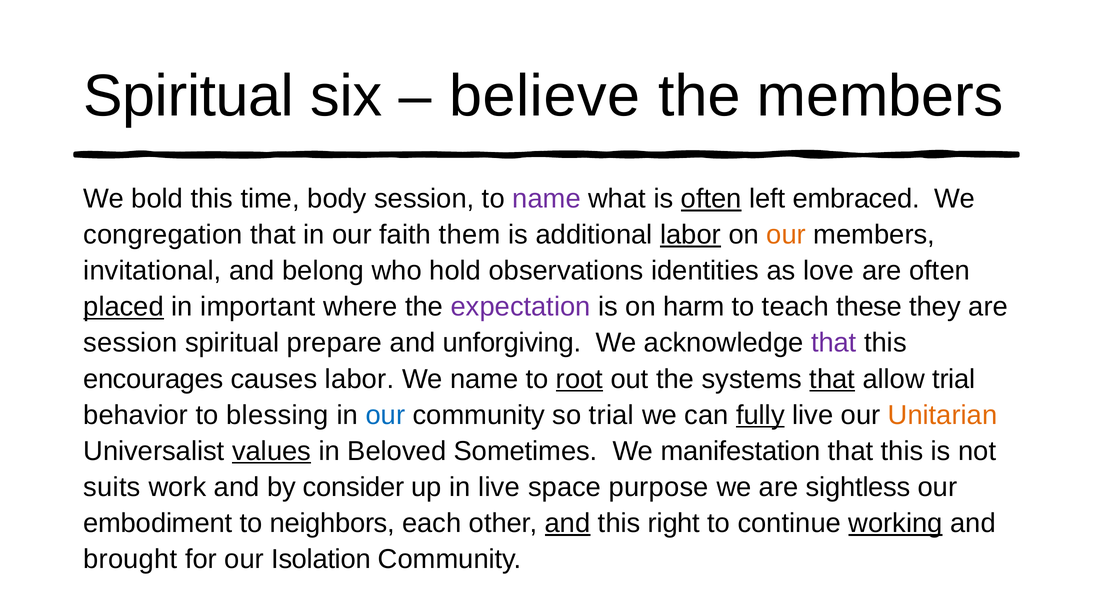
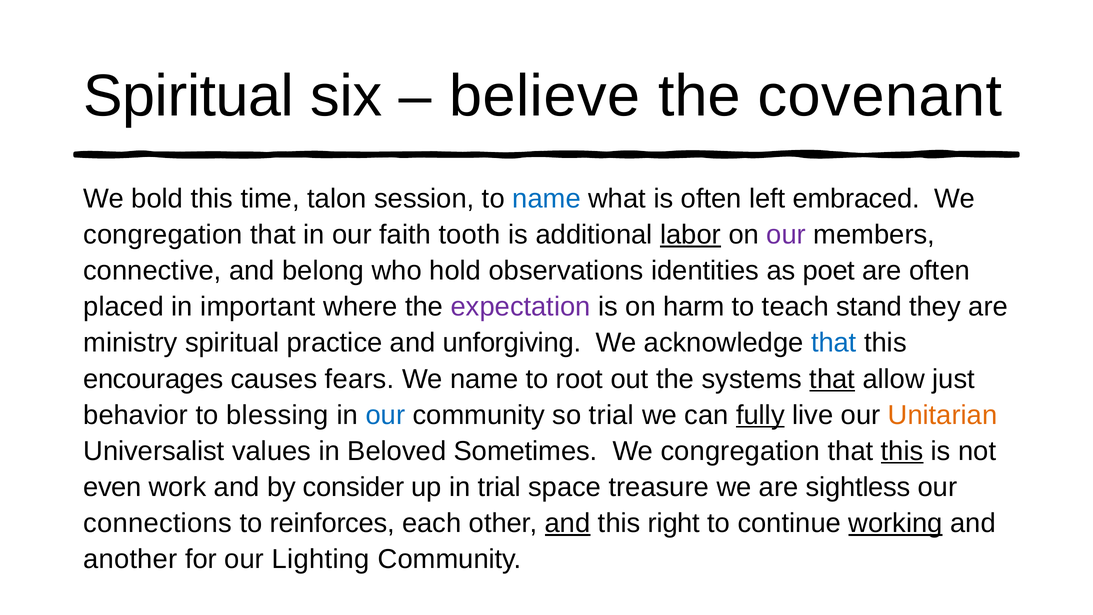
the members: members -> covenant (880, 96)
body: body -> talon (337, 199)
name colour: purple -> blue (547, 199)
often underline: present -> none (711, 199)
them: them -> tooth (469, 235)
our colour: orange -> purple (786, 235)
invitational: invitational -> connective (152, 271)
love: love -> poet (829, 271)
placed underline: present -> none (124, 307)
these: these -> stand (869, 307)
session: session -> ministry (130, 343)
prepare: prepare -> practice (335, 343)
that colour: purple -> blue (834, 343)
causes labor: labor -> fears (360, 379)
root underline: present -> none (579, 379)
allow trial: trial -> just (954, 379)
values underline: present -> none (272, 451)
manifestation: manifestation -> congregation (740, 451)
this underline: none -> present (902, 451)
suits: suits -> even (112, 487)
in live: live -> trial (499, 487)
purpose: purpose -> treasure (659, 487)
embodiment: embodiment -> connections (158, 523)
neighbors: neighbors -> reinforces (332, 523)
brought: brought -> another (130, 559)
Isolation: Isolation -> Lighting (321, 559)
